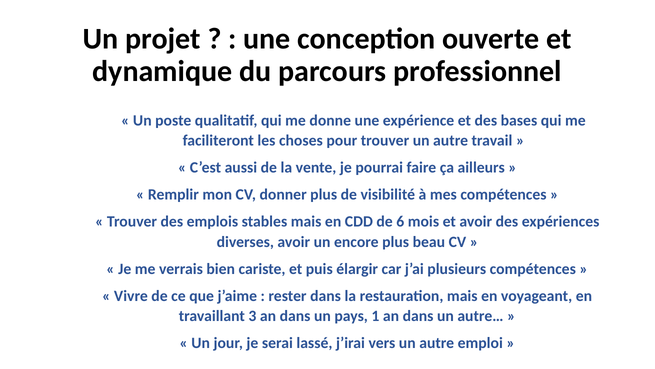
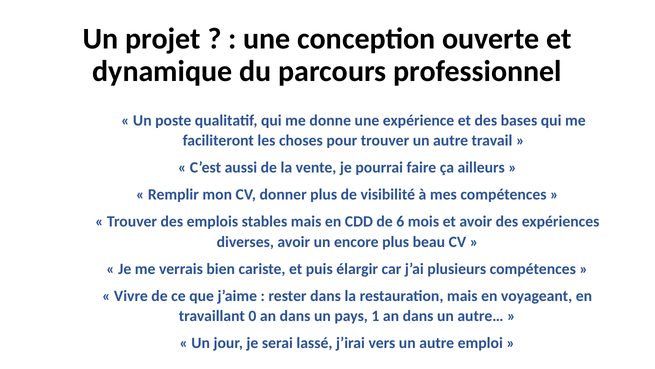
3: 3 -> 0 (252, 316)
